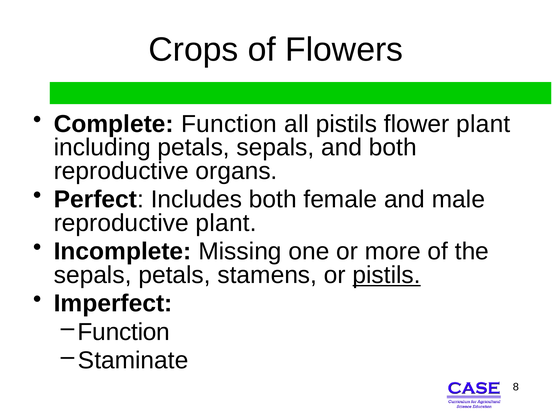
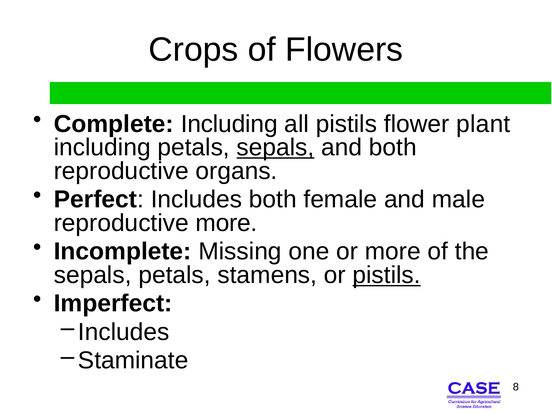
Complete Function: Function -> Including (229, 124)
sepals underline: none -> present (275, 147)
reproductive plant: plant -> more (226, 223)
Function: Function -> Includes (124, 332)
